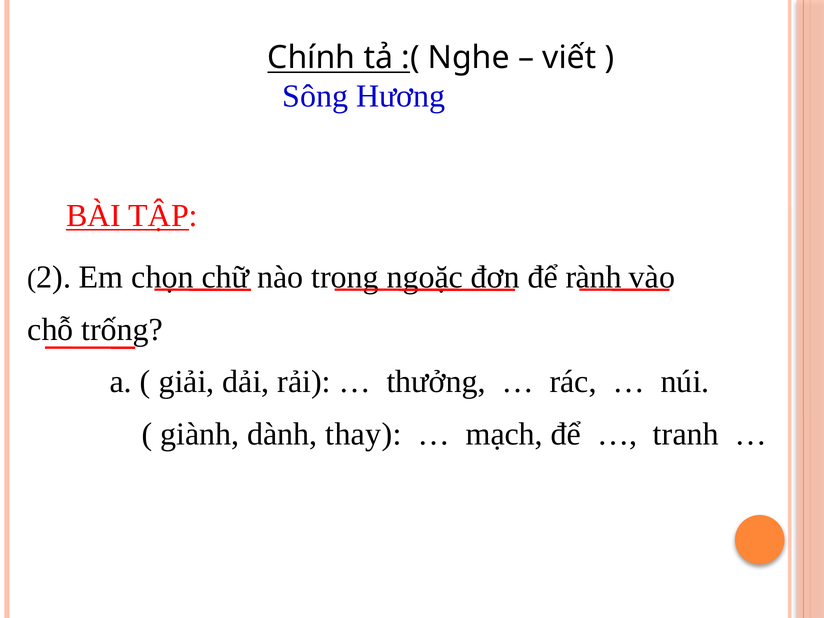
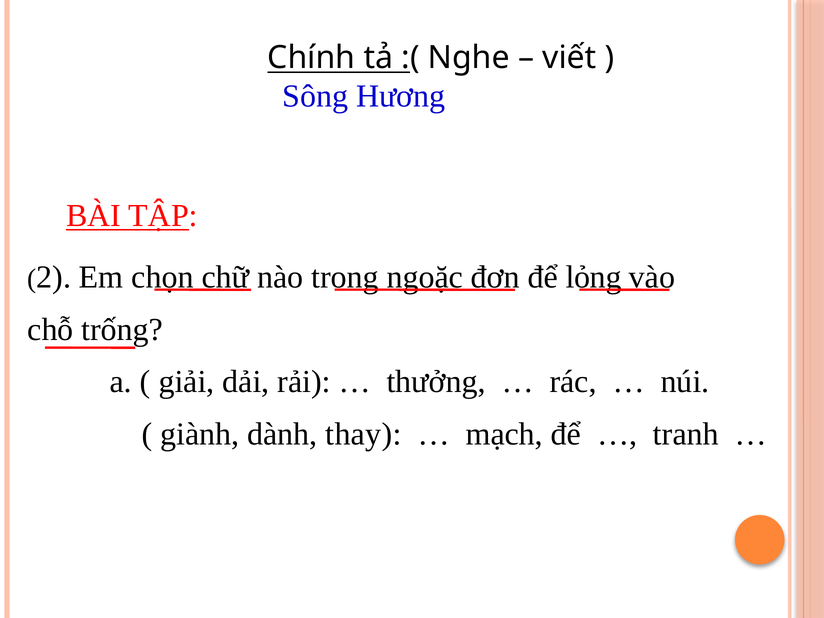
rành: rành -> lỏng (594, 277)
